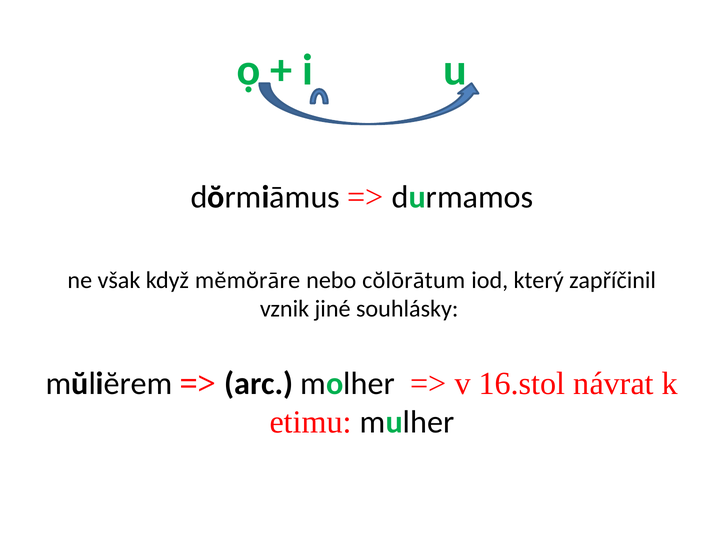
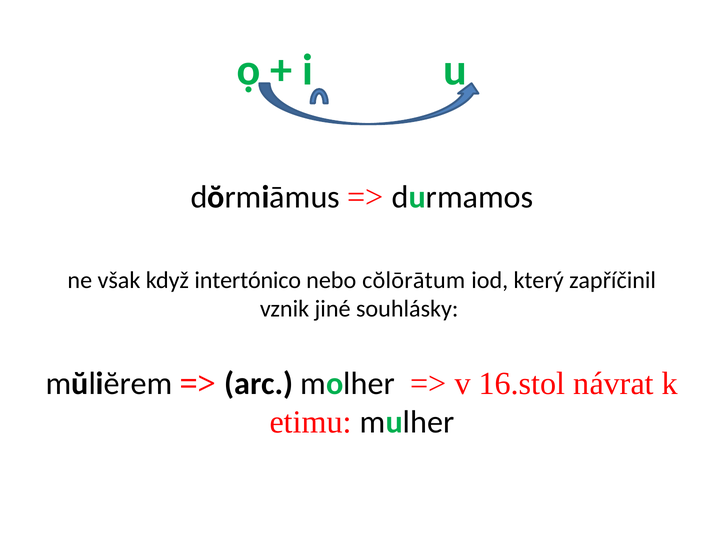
mĕmŏrāre: mĕmŏrāre -> intertónico (248, 280)
